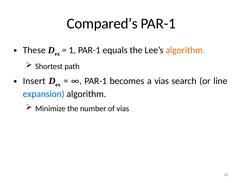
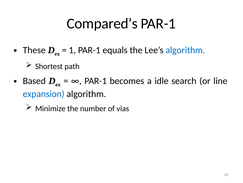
algorithm colour: orange -> blue (185, 50)
Insert: Insert -> Based (34, 81)
a vias: vias -> idle (162, 81)
